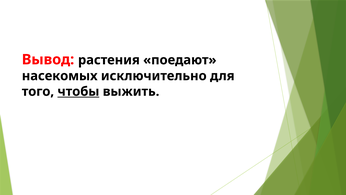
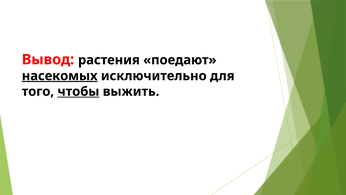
насекомых underline: none -> present (60, 76)
